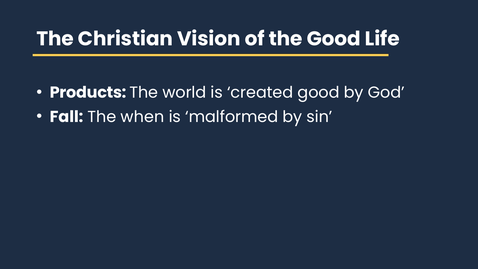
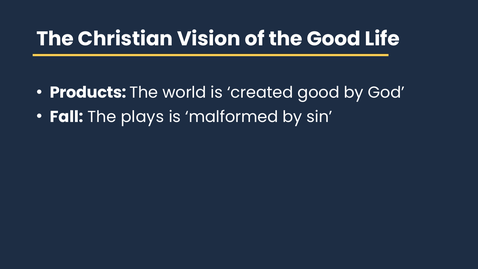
when: when -> plays (142, 117)
